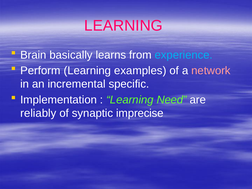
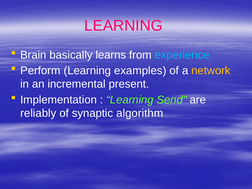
network colour: pink -> yellow (211, 71)
specific: specific -> present (129, 84)
Need: Need -> Send (172, 100)
imprecise: imprecise -> algorithm (140, 113)
